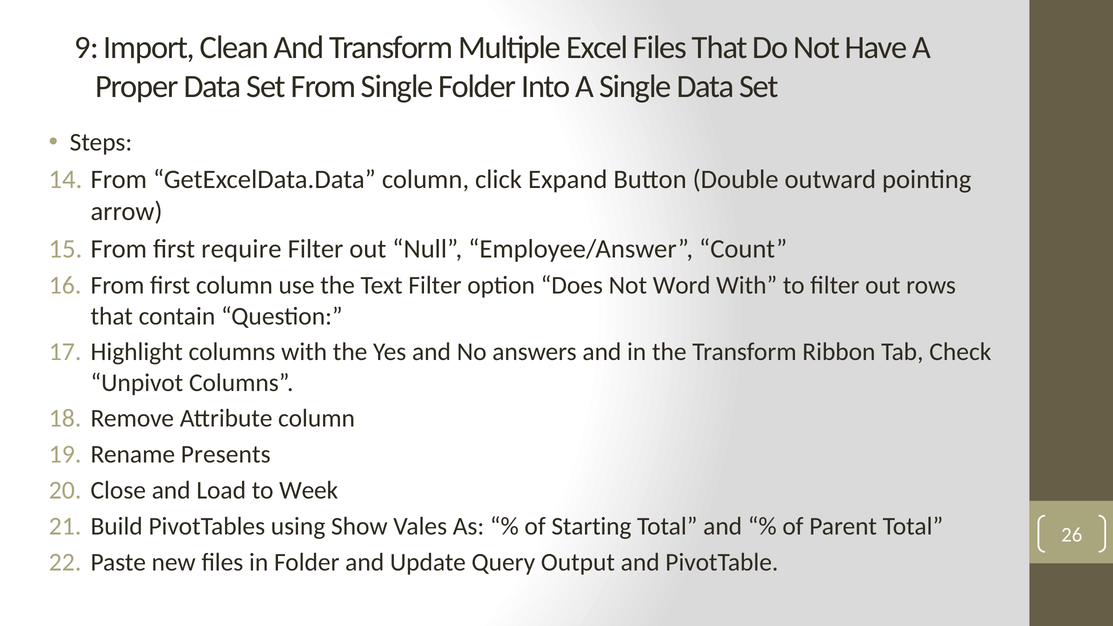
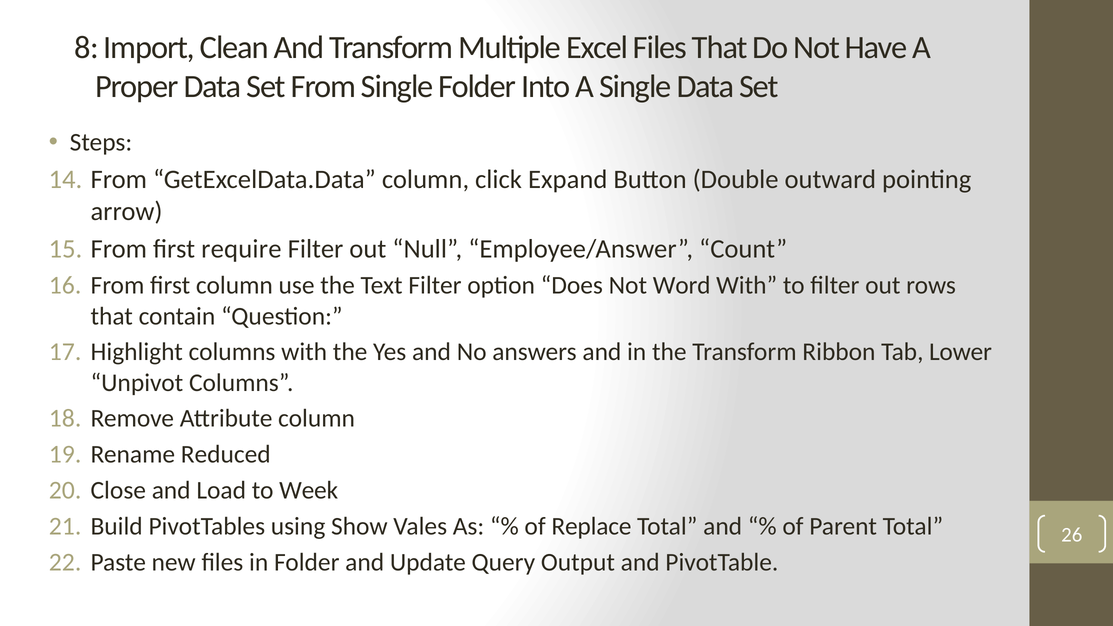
9: 9 -> 8 (87, 48)
Check: Check -> Lower (960, 352)
Presents: Presents -> Reduced (226, 454)
Starting: Starting -> Replace (591, 526)
